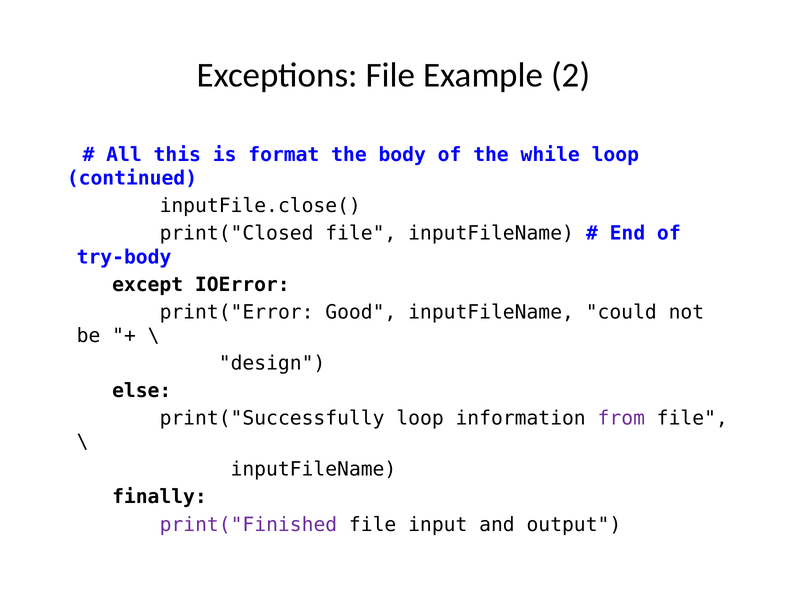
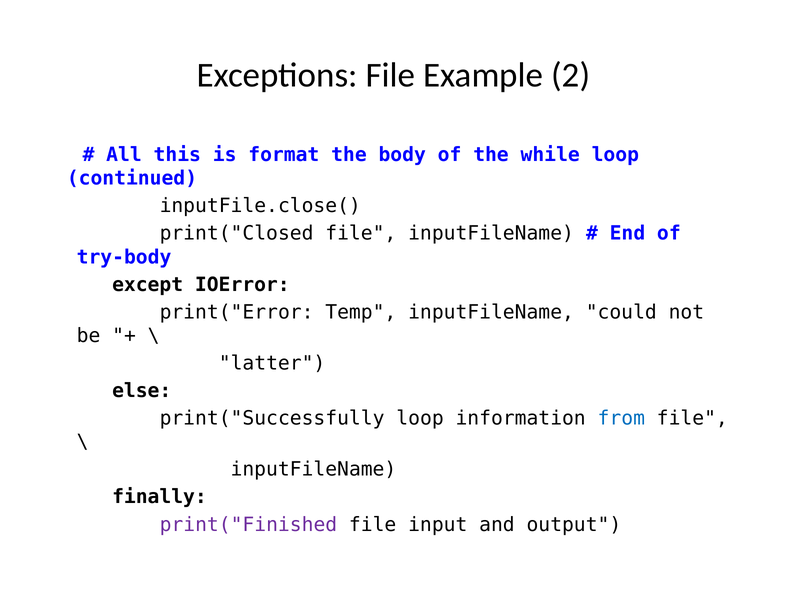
Good: Good -> Temp (361, 312)
design: design -> latter (272, 363)
from colour: purple -> blue (621, 418)
